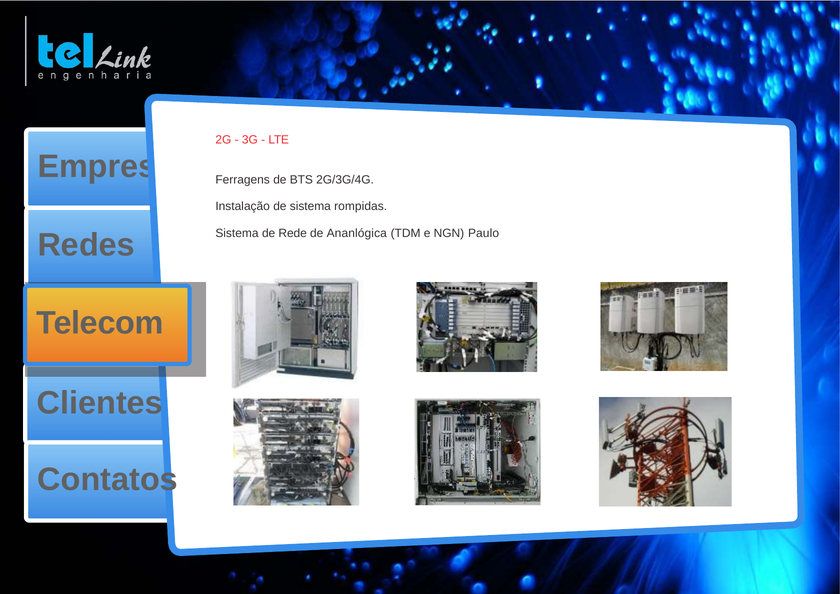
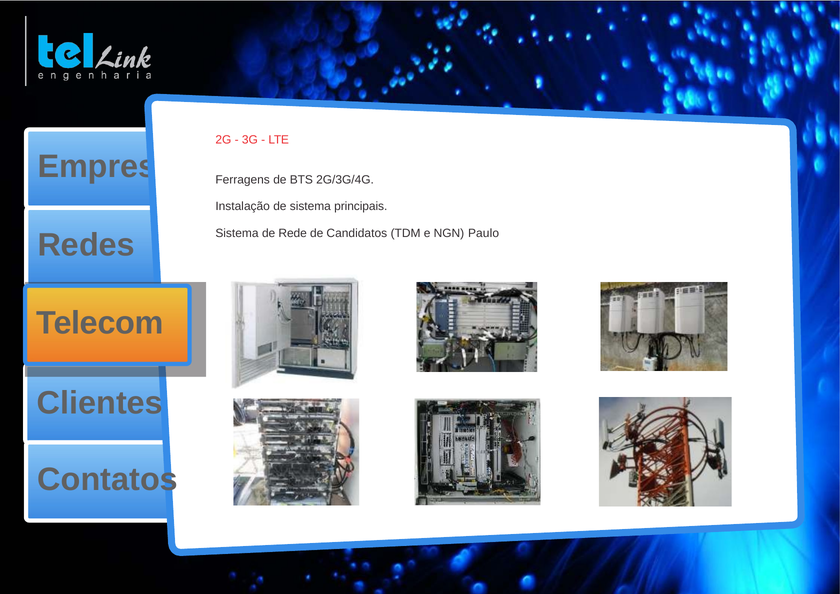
rompidas: rompidas -> principais (361, 206)
Ananlógica: Ananlógica -> Candidatos (357, 233)
